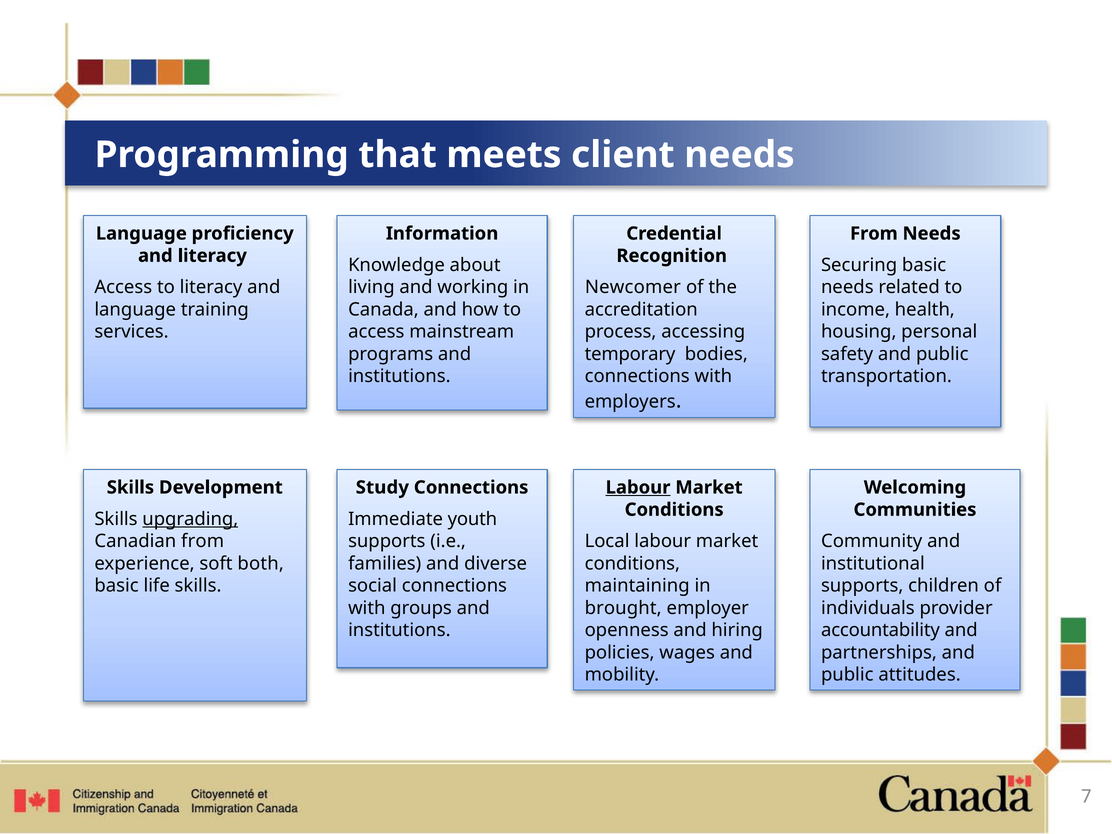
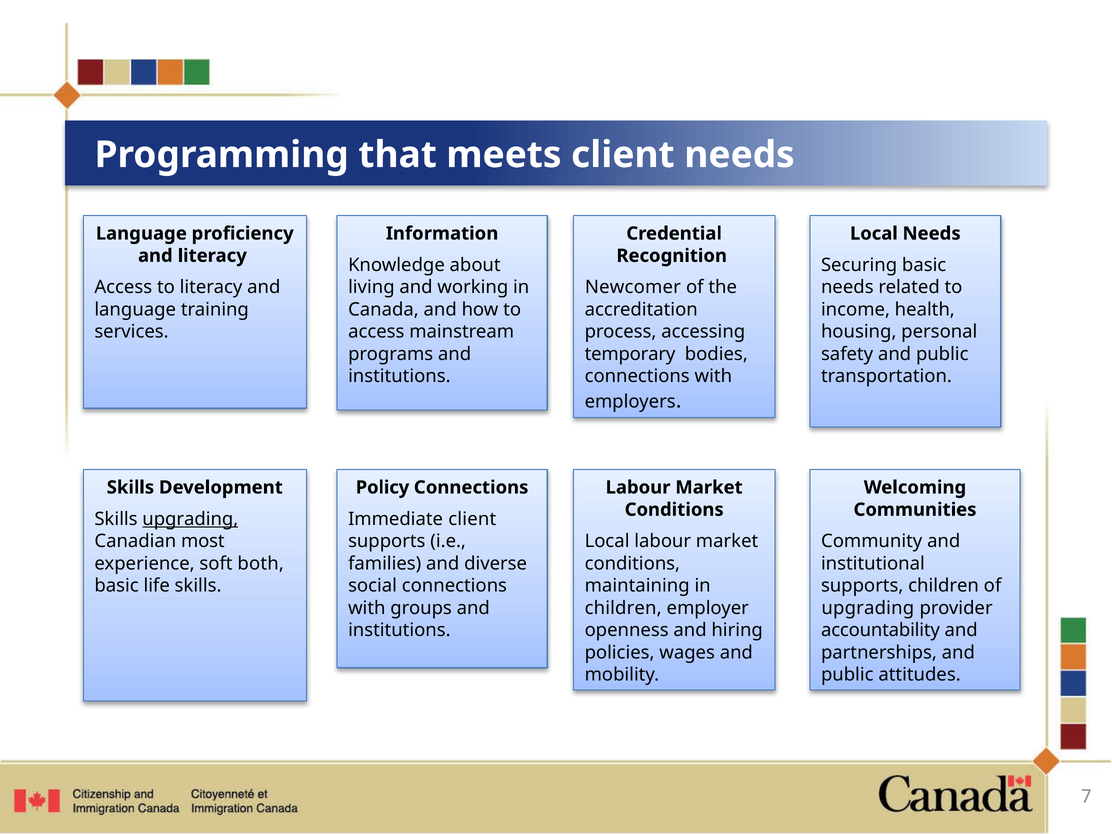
From: From -> Local (874, 234)
Study: Study -> Policy (382, 487)
Labour underline: present -> none (638, 487)
Immediate youth: youth -> client (472, 519)
Canadian from: from -> most (203, 541)
brought: brought -> children (623, 608)
individuals: individuals -> upgrading (868, 608)
